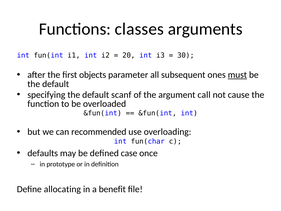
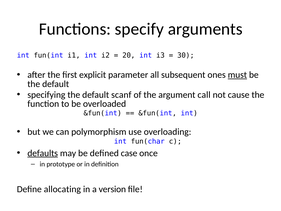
classes: classes -> specify (139, 29)
objects: objects -> explicit (93, 75)
recommended: recommended -> polymorphism (99, 132)
defaults underline: none -> present (43, 153)
benefit: benefit -> version (112, 189)
